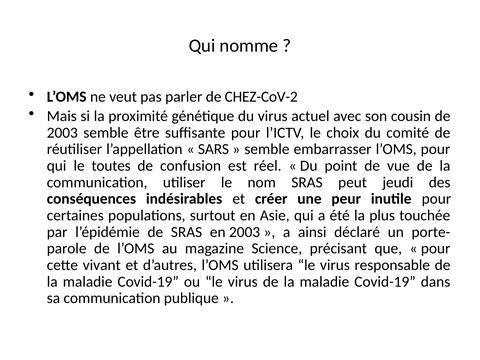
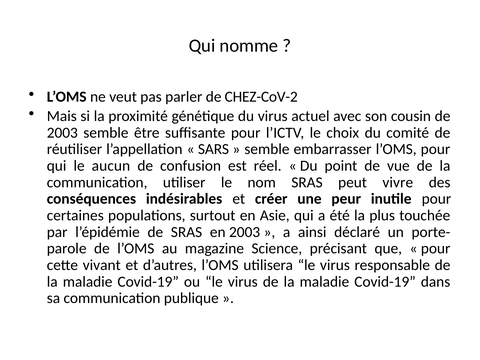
toutes: toutes -> aucun (111, 166)
jeudi: jeudi -> vivre (398, 182)
